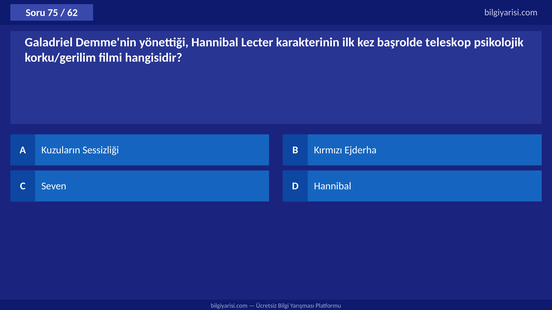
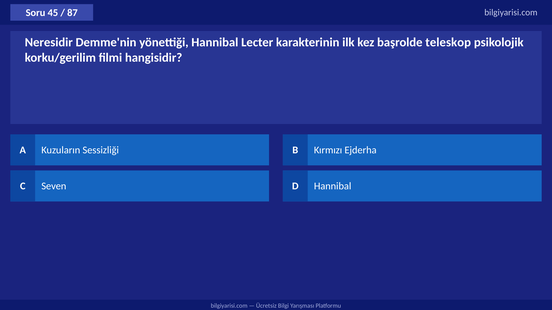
75: 75 -> 45 (53, 13)
62: 62 -> 87 (72, 13)
Galadriel: Galadriel -> Neresidir (49, 42)
